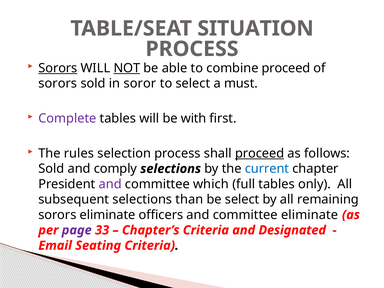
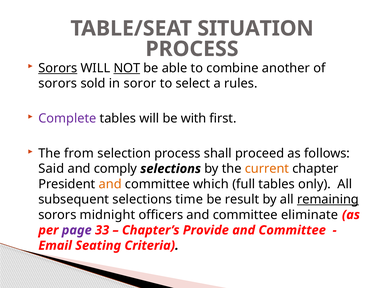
combine proceed: proceed -> another (286, 68)
must: must -> rules (241, 83)
rules: rules -> from (79, 153)
proceed underline: present -> none (260, 153)
Sold: Sold -> Said (51, 169)
current colour: blue -> orange (267, 169)
and colour: purple -> orange (110, 184)
than: than -> time (189, 199)
be select: select -> result (242, 199)
remaining underline: none -> present (328, 199)
sorors eliminate: eliminate -> midnight (107, 215)
Chapter’s Criteria: Criteria -> Provide (206, 230)
Designated: Designated -> Committee (292, 230)
